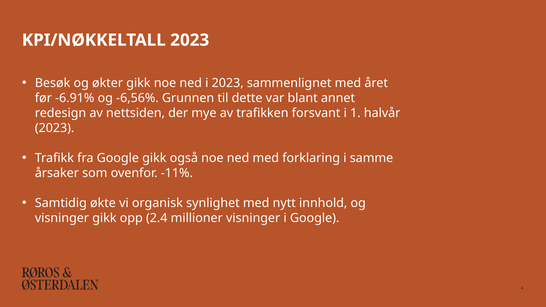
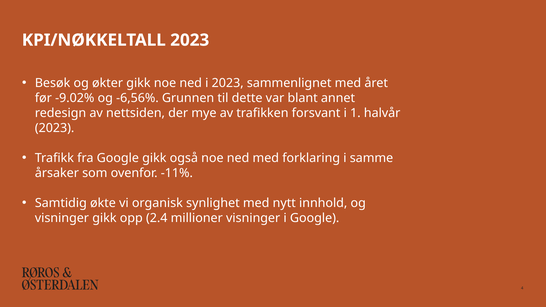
-6.91%: -6.91% -> -9.02% (75, 98)
